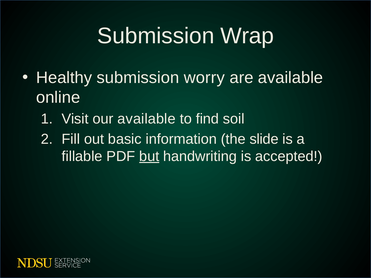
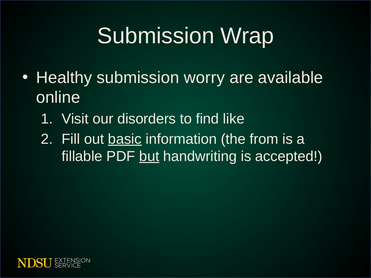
our available: available -> disorders (147, 119)
soil: soil -> like (234, 119)
basic underline: none -> present (125, 139)
slide: slide -> from (264, 139)
